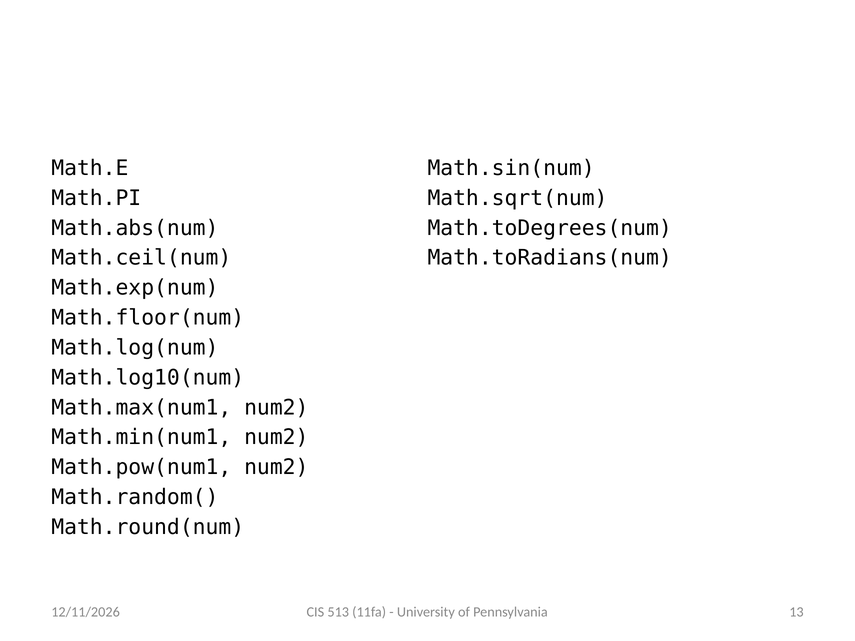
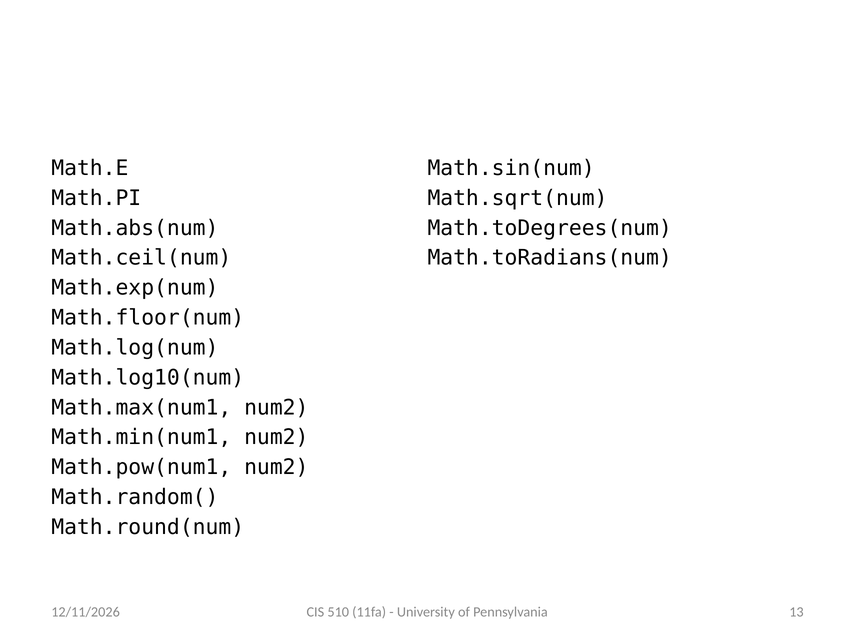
513: 513 -> 510 (338, 612)
